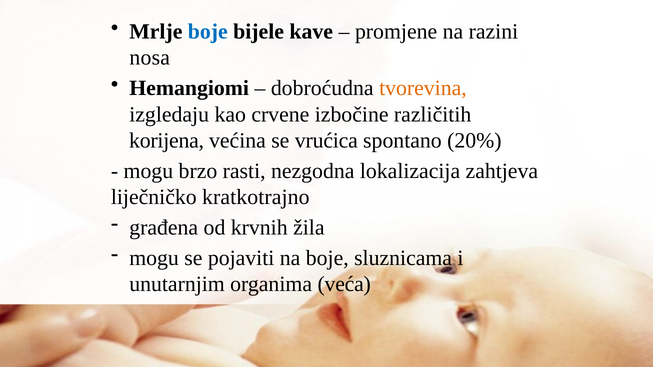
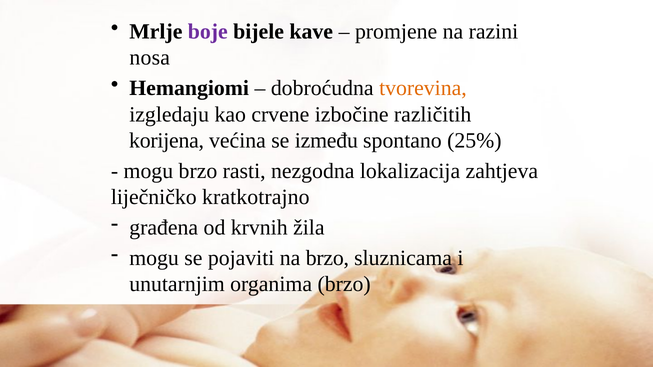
boje colour: blue -> purple (208, 32)
vrućica: vrućica -> između (326, 141)
20%: 20% -> 25% (474, 141)
na boje: boje -> brzo (327, 258)
organima veća: veća -> brzo (344, 284)
